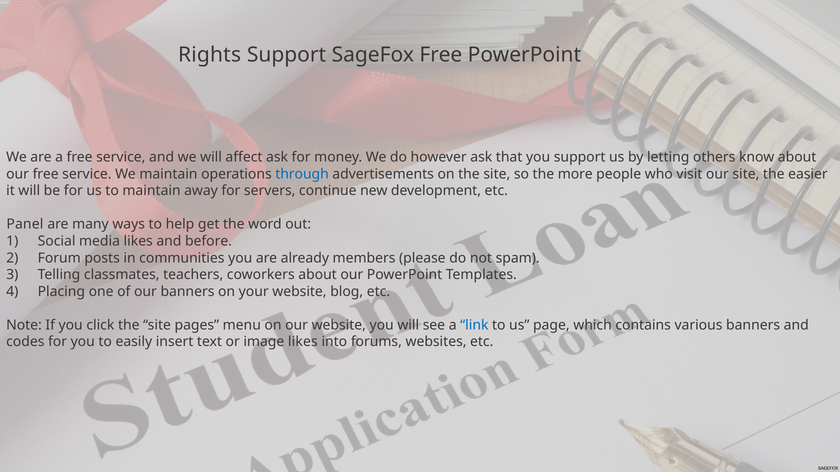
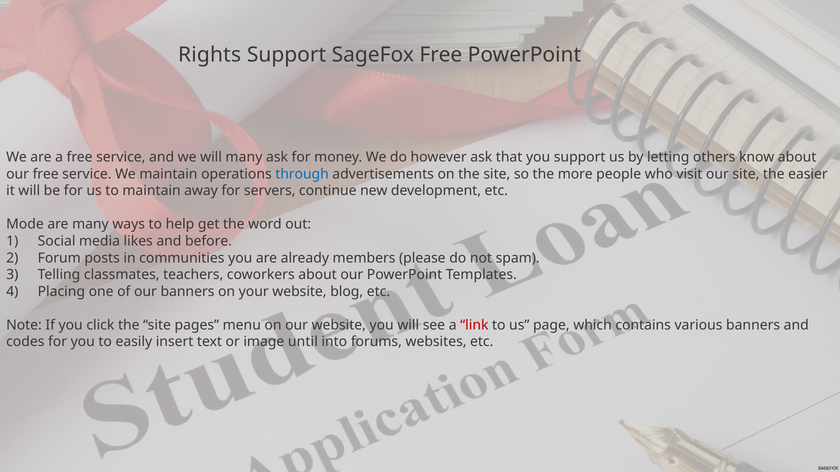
will affect: affect -> many (244, 157)
Panel: Panel -> Mode (25, 225)
link colour: blue -> red (474, 325)
image likes: likes -> until (303, 342)
